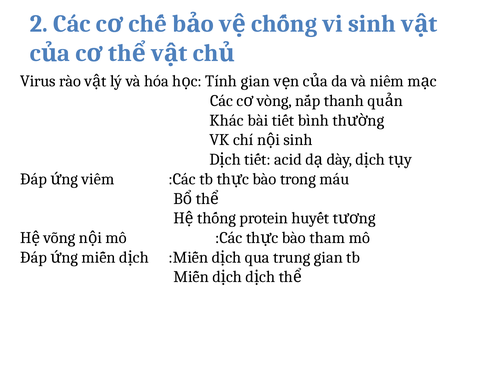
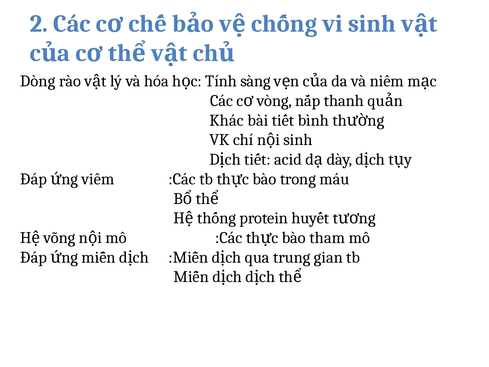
Virus: Virus -> Dòng (38, 81)
Tính gian: gian -> sàng (255, 81)
